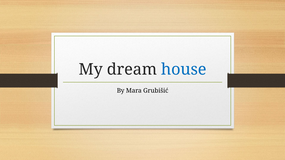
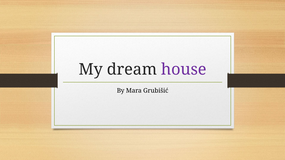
house colour: blue -> purple (184, 70)
